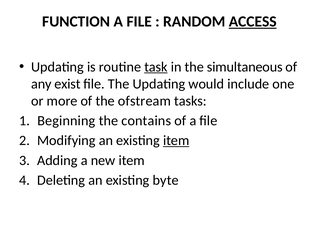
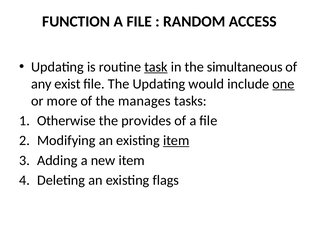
ACCESS underline: present -> none (253, 22)
one underline: none -> present (283, 84)
ofstream: ofstream -> manages (144, 101)
Beginning: Beginning -> Otherwise (66, 121)
contains: contains -> provides (146, 121)
byte: byte -> flags (166, 180)
